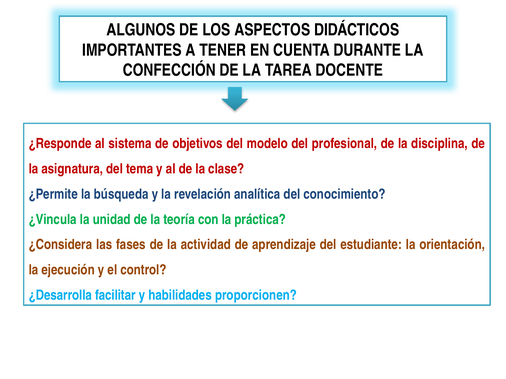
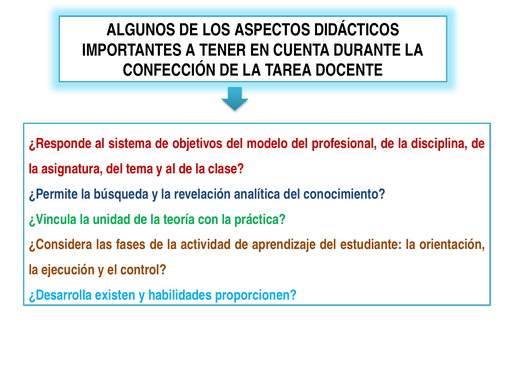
facilitar: facilitar -> existen (115, 296)
